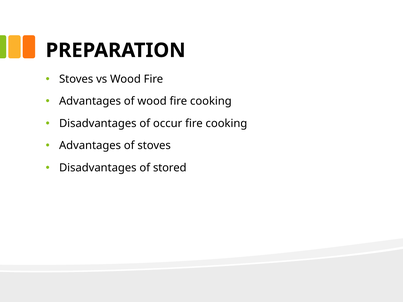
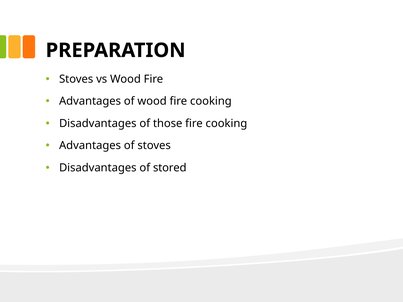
occur: occur -> those (168, 124)
